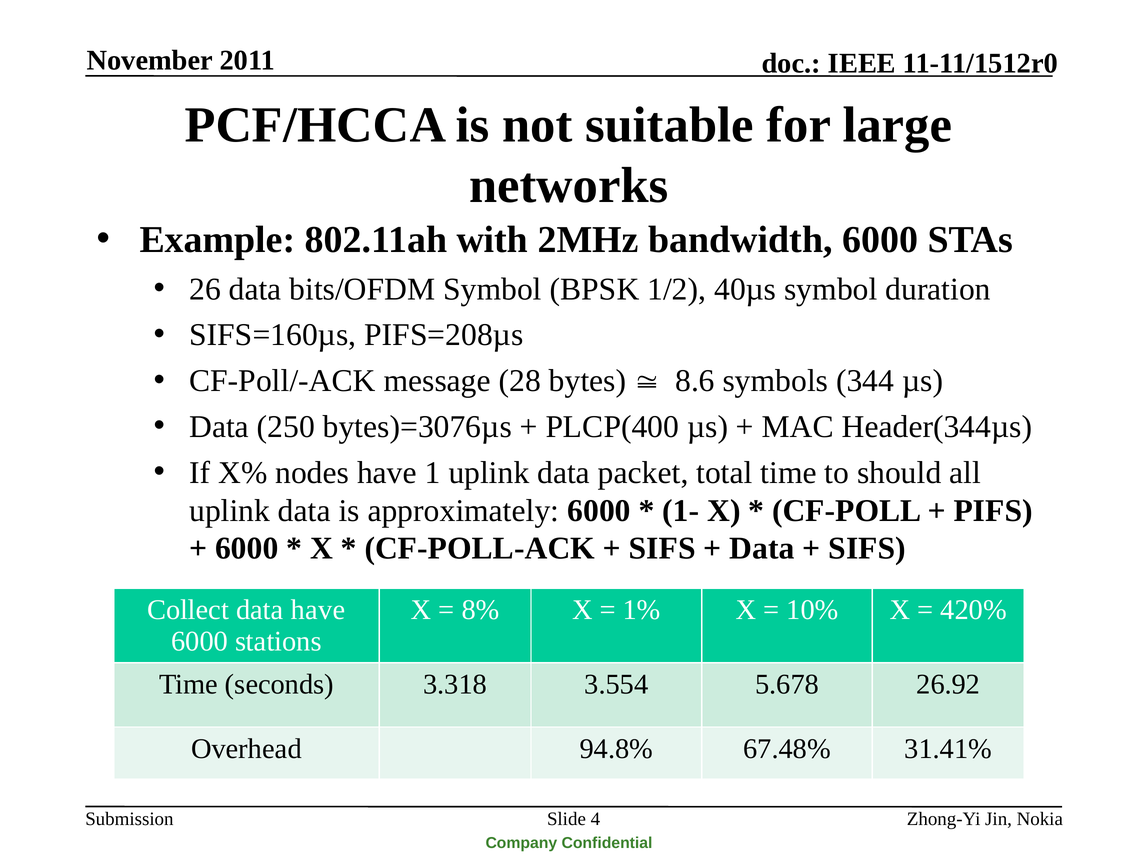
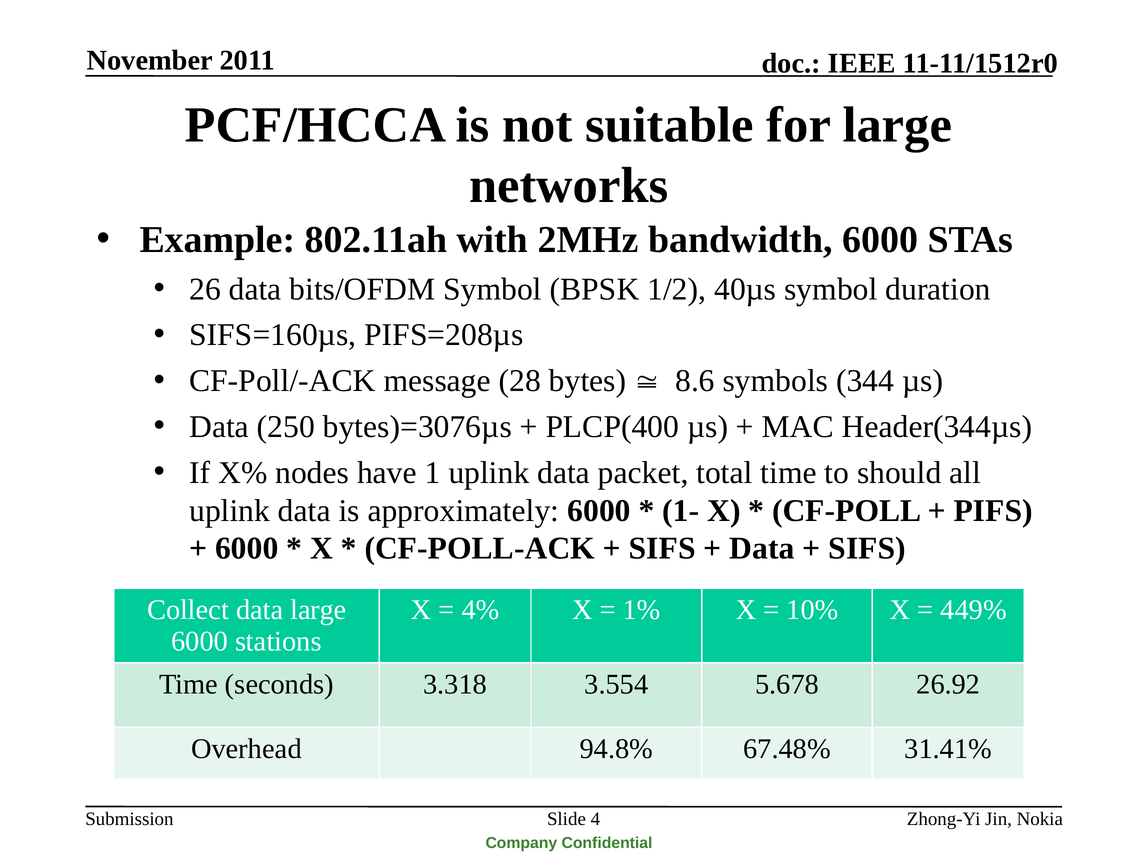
data have: have -> large (318, 610)
8%: 8% -> 4% (480, 610)
420%: 420% -> 449% (974, 610)
